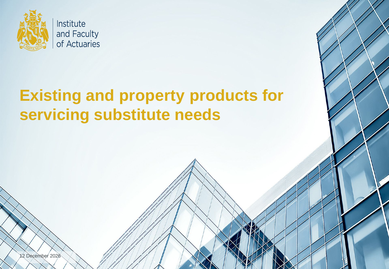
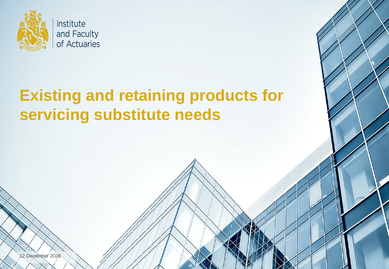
property: property -> retaining (152, 96)
